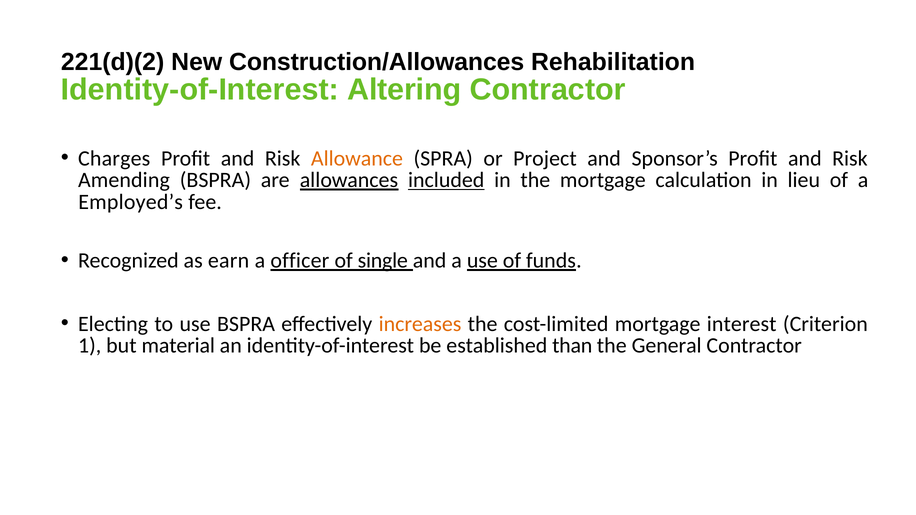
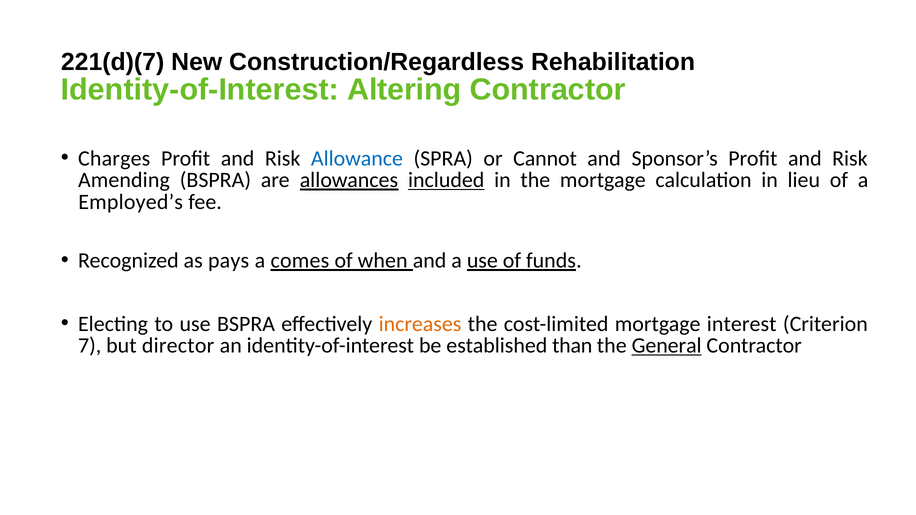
221(d)(2: 221(d)(2 -> 221(d)(7 (113, 62)
Construction/Allowances: Construction/Allowances -> Construction/Regardless (377, 62)
Allowance colour: orange -> blue (357, 158)
Project: Project -> Cannot (545, 158)
earn: earn -> pays (229, 261)
officer: officer -> comes (300, 261)
single: single -> when (383, 261)
1: 1 -> 7 (90, 346)
material: material -> director (178, 346)
General underline: none -> present (667, 346)
